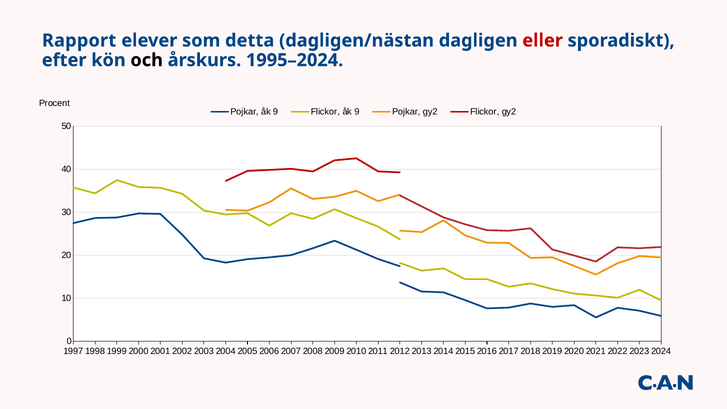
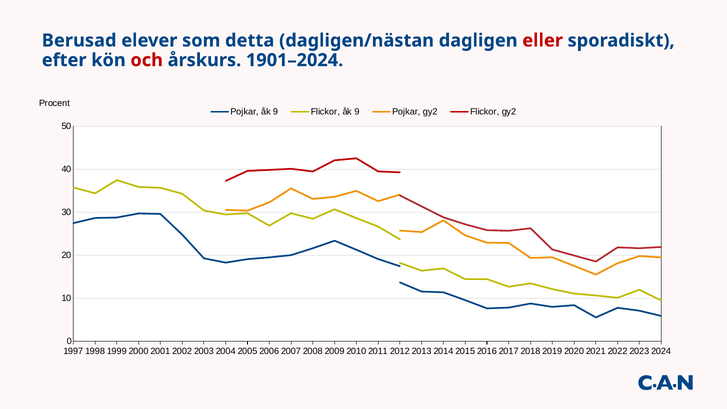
Rapport: Rapport -> Berusad (79, 41)
och colour: black -> red (147, 60)
1995–2024: 1995–2024 -> 1901–2024 (295, 60)
